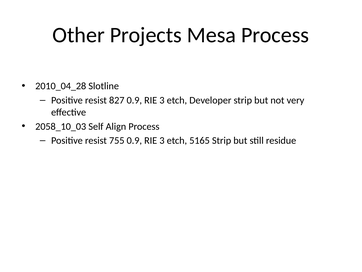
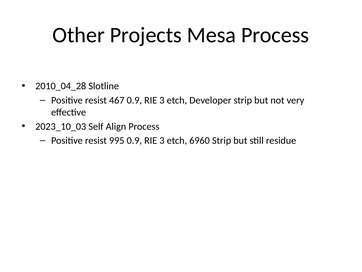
827: 827 -> 467 (117, 100)
2058_10_03: 2058_10_03 -> 2023_10_03 (61, 126)
755: 755 -> 995 (117, 140)
5165: 5165 -> 6960 (200, 140)
